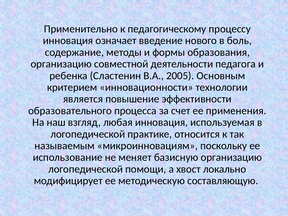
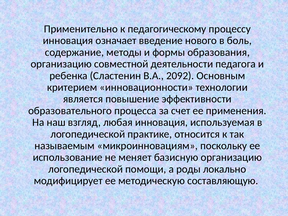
2005: 2005 -> 2092 (180, 76)
хвост: хвост -> роды (188, 169)
